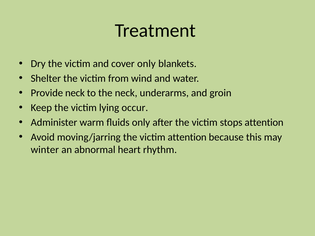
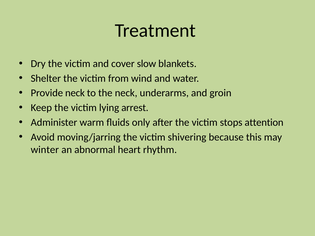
cover only: only -> slow (146, 64)
occur: occur -> arrest (135, 108)
victim attention: attention -> shivering (187, 137)
